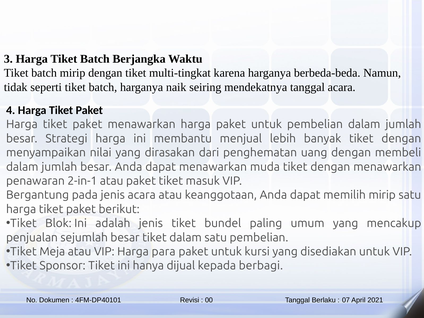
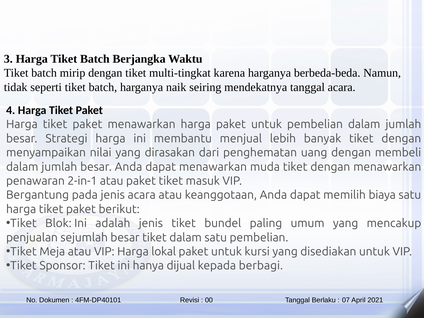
memilih mirip: mirip -> biaya (382, 195)
para: para -> lokal (164, 252)
